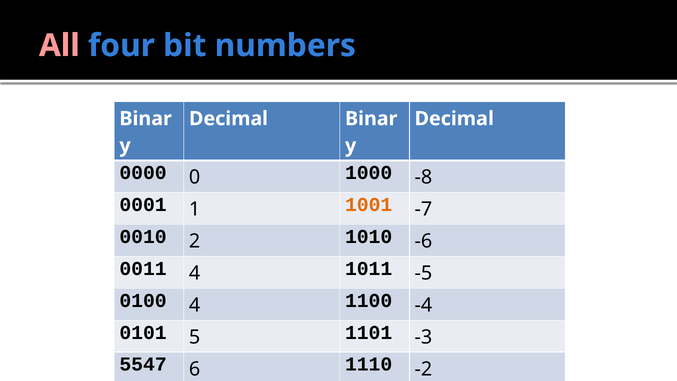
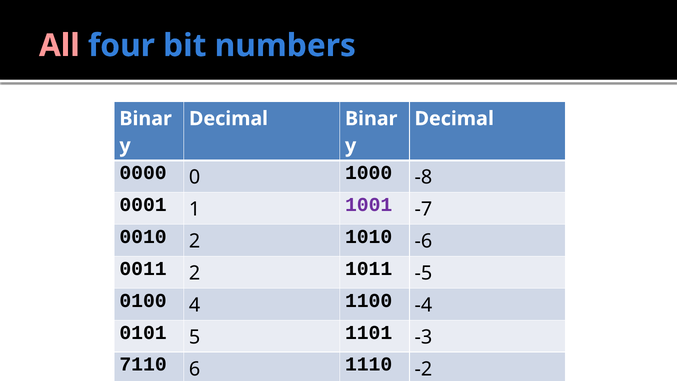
1001 colour: orange -> purple (369, 205)
0011 4: 4 -> 2 (195, 273)
5547: 5547 -> 7110 (143, 364)
